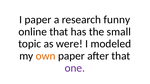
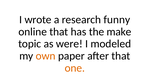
I paper: paper -> wrote (38, 20)
small: small -> make (119, 32)
one colour: purple -> orange (75, 68)
